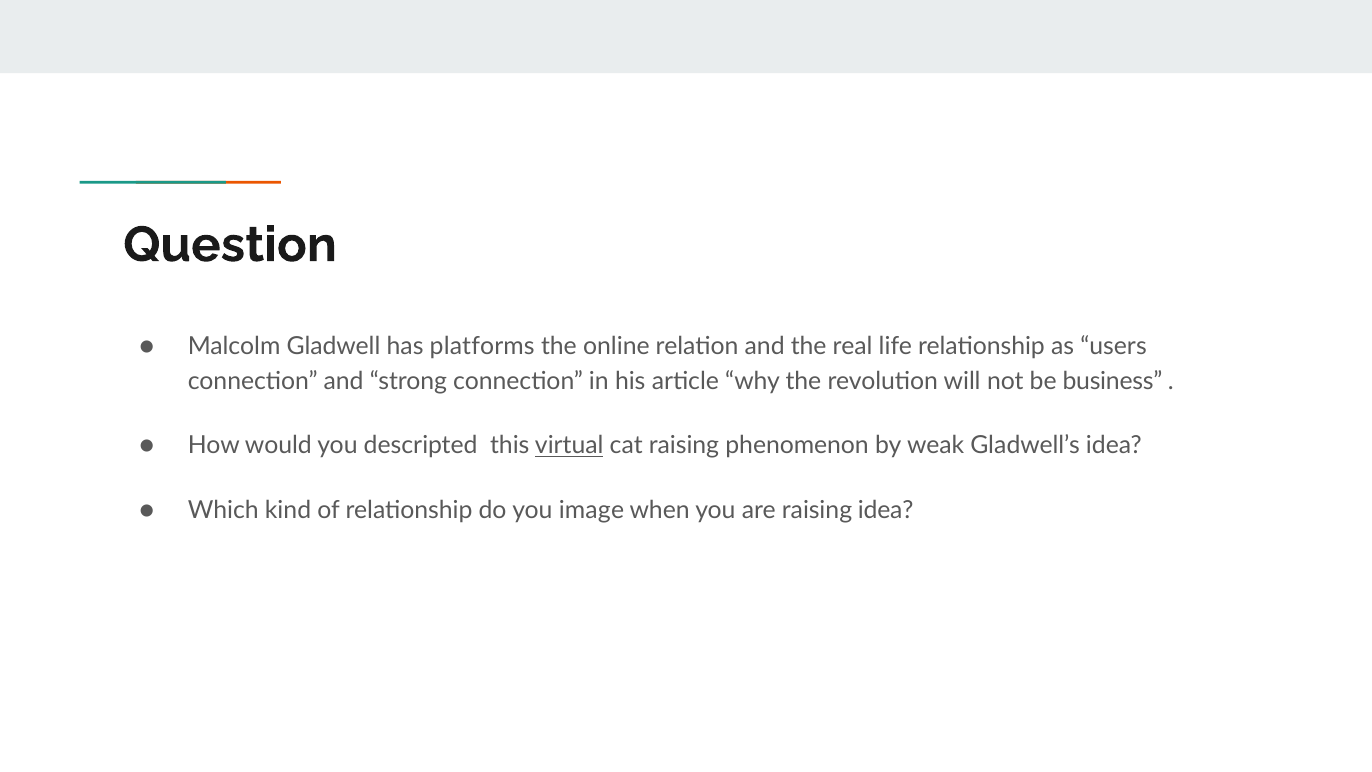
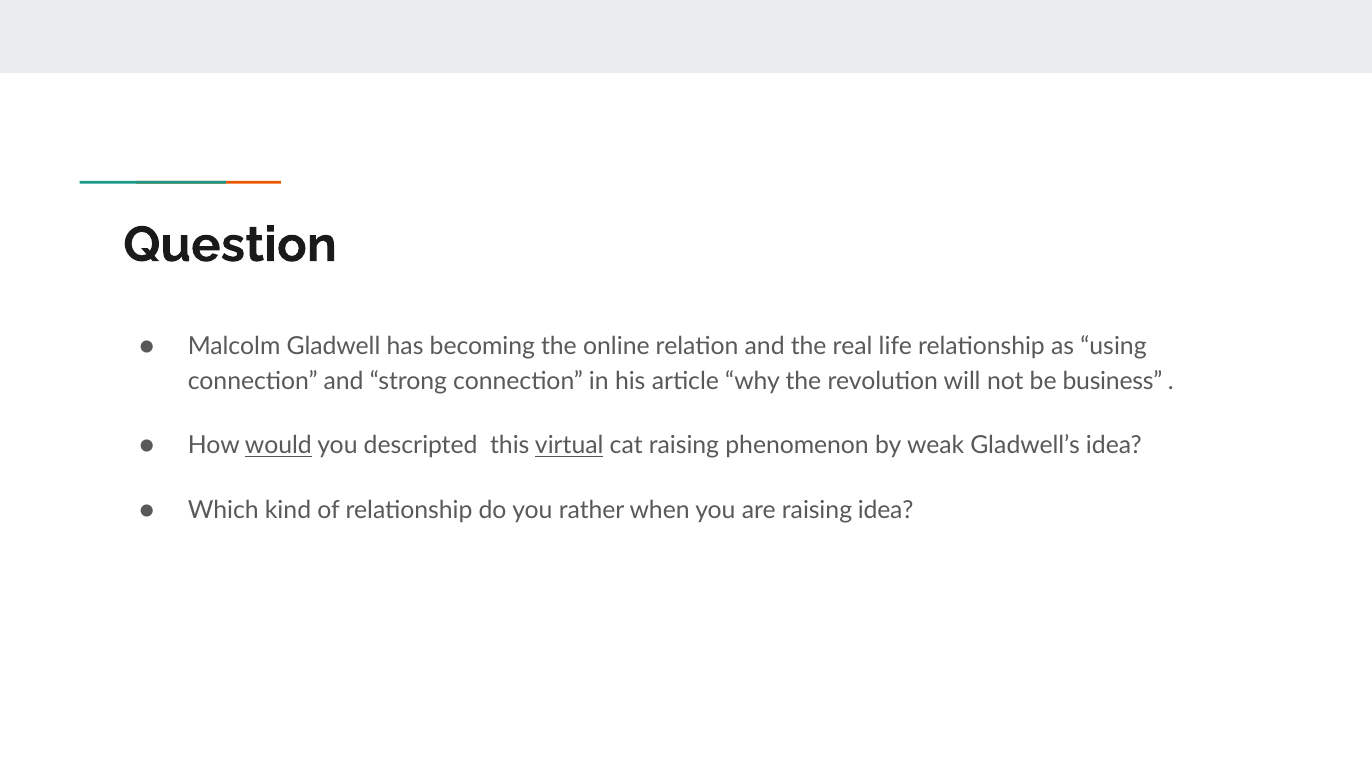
platforms: platforms -> becoming (482, 347)
users: users -> using (1114, 347)
would underline: none -> present (278, 446)
image: image -> rather (592, 510)
